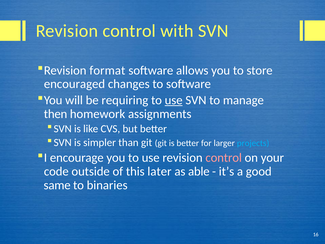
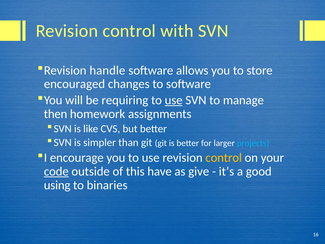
format: format -> handle (107, 70)
control colour: pink -> yellow (224, 158)
code underline: none -> present (56, 171)
later: later -> have (160, 171)
able: able -> give (199, 171)
same: same -> using (57, 185)
